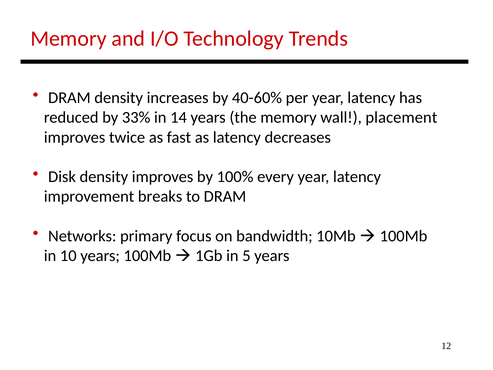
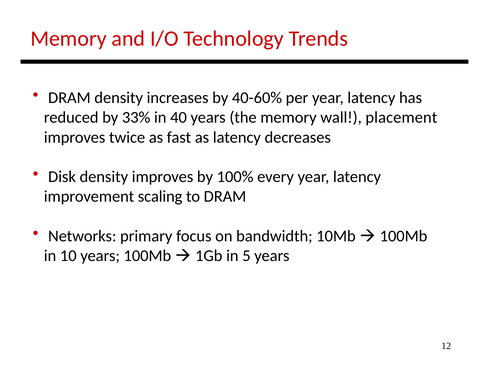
14: 14 -> 40 (179, 117)
breaks: breaks -> scaling (160, 196)
